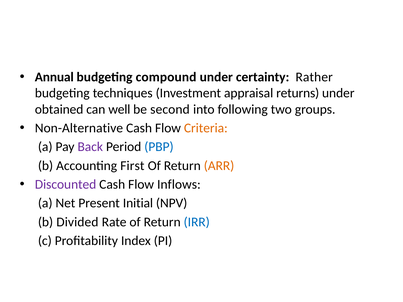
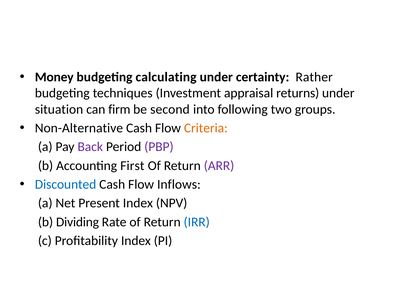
Annual: Annual -> Money (54, 77)
compound: compound -> calculating (166, 77)
obtained: obtained -> situation (59, 109)
well: well -> firm (119, 109)
PBP colour: blue -> purple (159, 147)
ARR colour: orange -> purple (219, 166)
Discounted colour: purple -> blue (66, 185)
Present Initial: Initial -> Index (138, 203)
Divided: Divided -> Dividing (78, 222)
